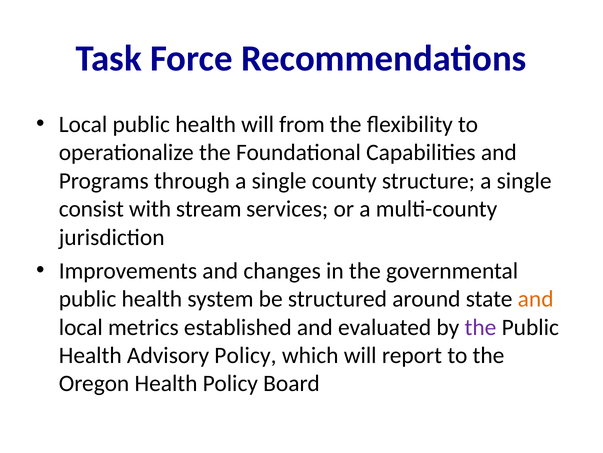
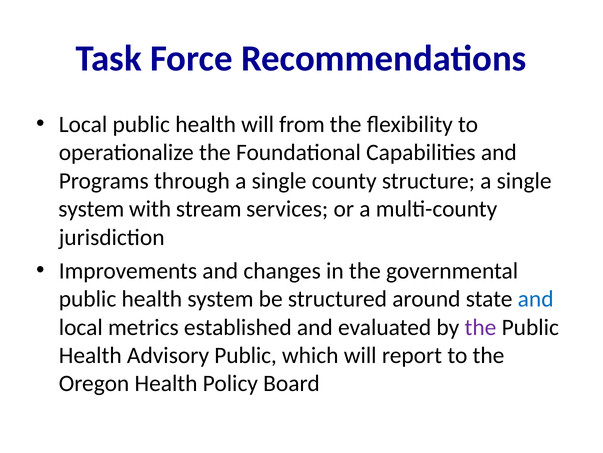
consist: consist -> system (91, 209)
and colour: orange -> blue (536, 299)
Advisory Policy: Policy -> Public (246, 355)
